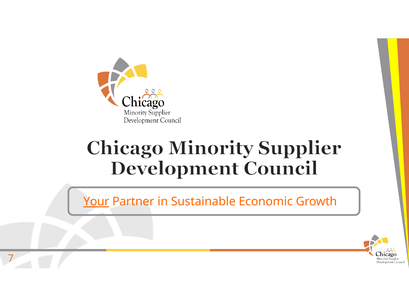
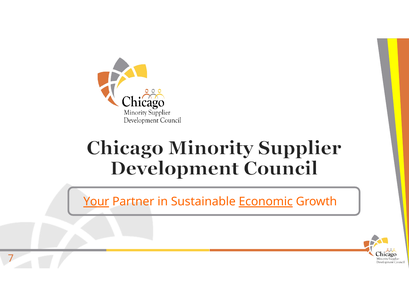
Economic underline: none -> present (266, 202)
